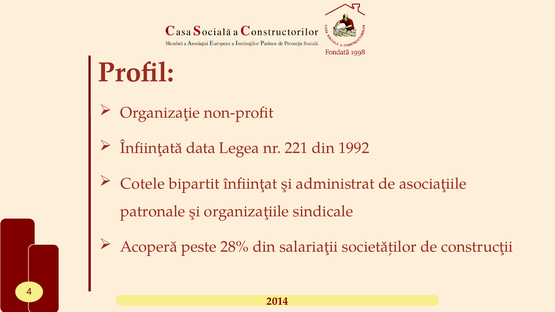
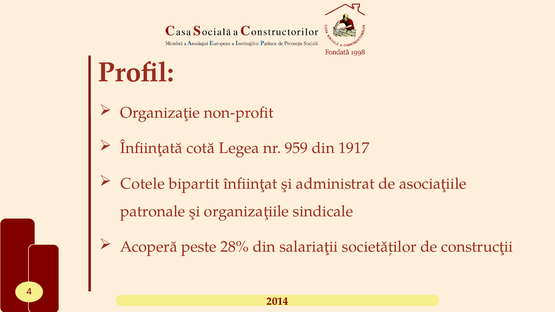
data: data -> cotă (201, 148)
221: 221 -> 959 (296, 148)
1992: 1992 -> 1917 (354, 148)
